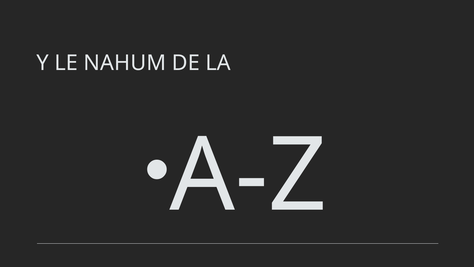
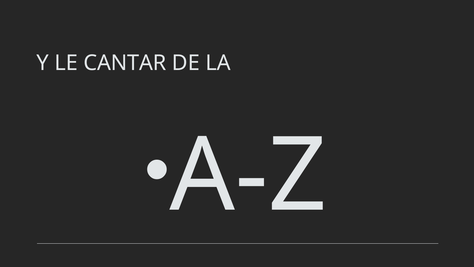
NAHUM: NAHUM -> CANTAR (125, 63)
